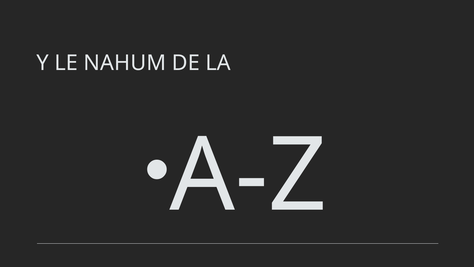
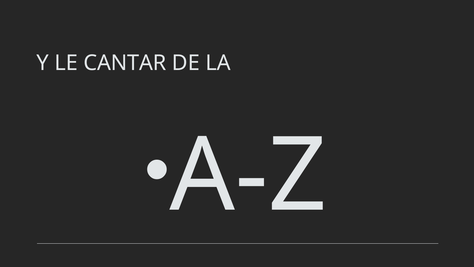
NAHUM: NAHUM -> CANTAR (125, 63)
